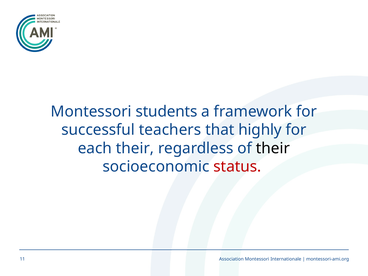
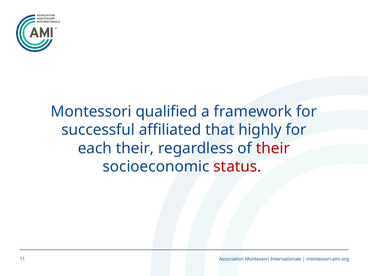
students: students -> qualified (167, 111)
teachers: teachers -> affiliated (170, 130)
their colour: black -> red (273, 148)
